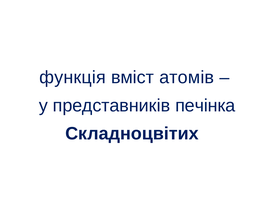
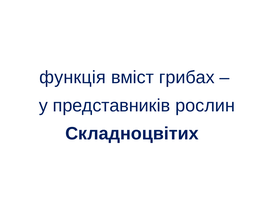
атомів: атомів -> грибах (187, 77)
печінка: печінка -> рослин (205, 105)
